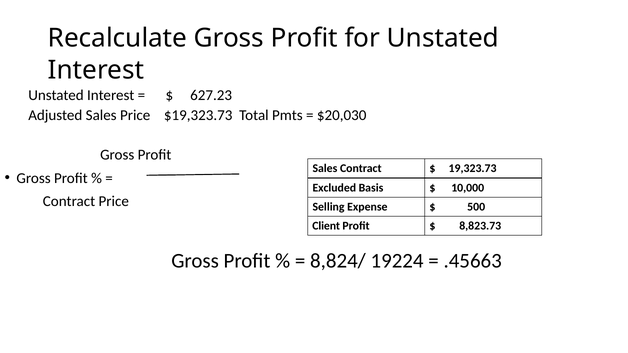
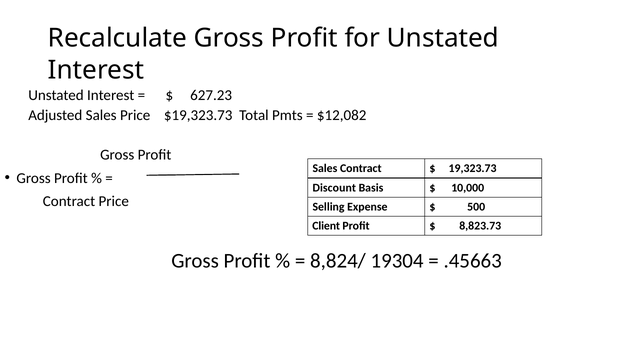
$20,030: $20,030 -> $12,082 (342, 115)
Excluded: Excluded -> Discount (334, 188)
19224: 19224 -> 19304 (397, 261)
